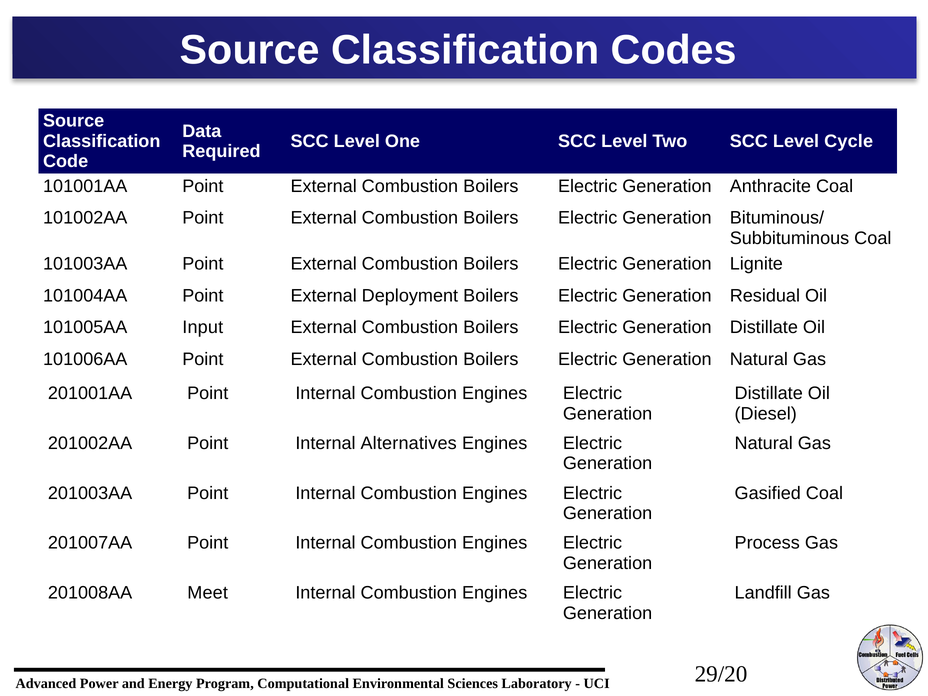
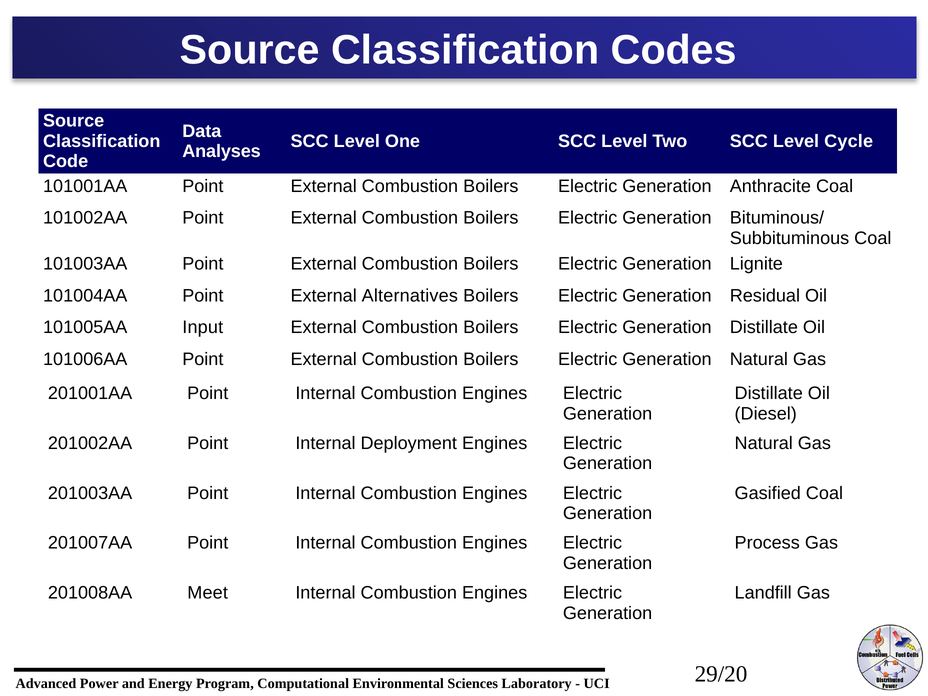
Required: Required -> Analyses (221, 151)
Deployment: Deployment -> Alternatives (410, 296)
Alternatives: Alternatives -> Deployment (409, 443)
